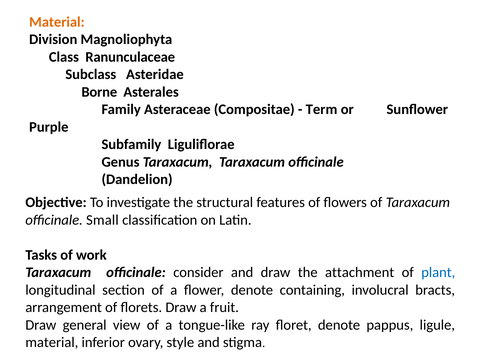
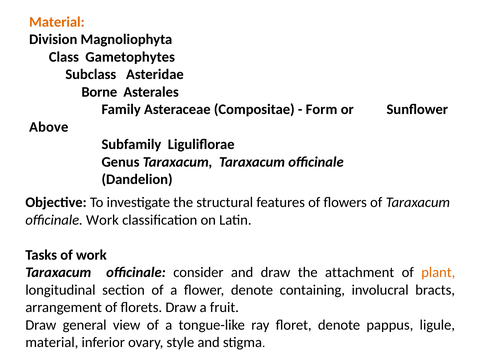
Ranunculaceae: Ranunculaceae -> Gametophytes (130, 57)
Term: Term -> Form (322, 109)
Purple: Purple -> Above (49, 127)
officinale Small: Small -> Work (102, 220)
plant colour: blue -> orange (438, 272)
